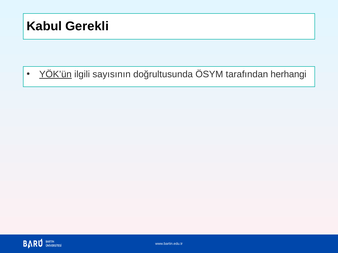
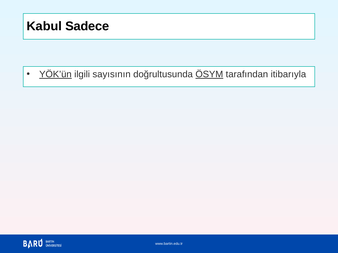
Gerekli: Gerekli -> Sadece (87, 26)
ÖSYM underline: none -> present (209, 75)
herhangi: herhangi -> itibarıyla (288, 75)
